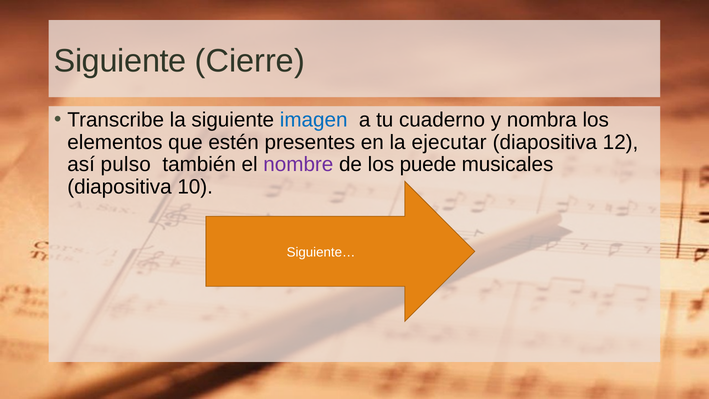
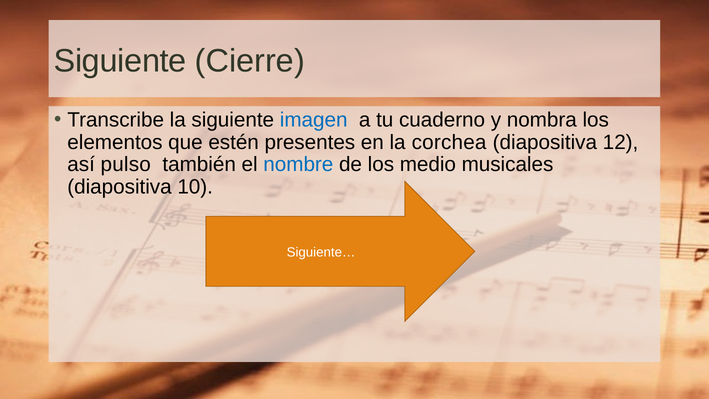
ejecutar: ejecutar -> corchea (449, 142)
nombre colour: purple -> blue (298, 165)
puede: puede -> medio (428, 165)
